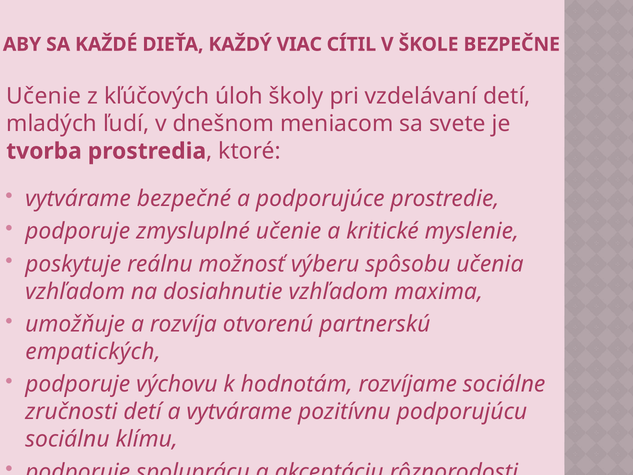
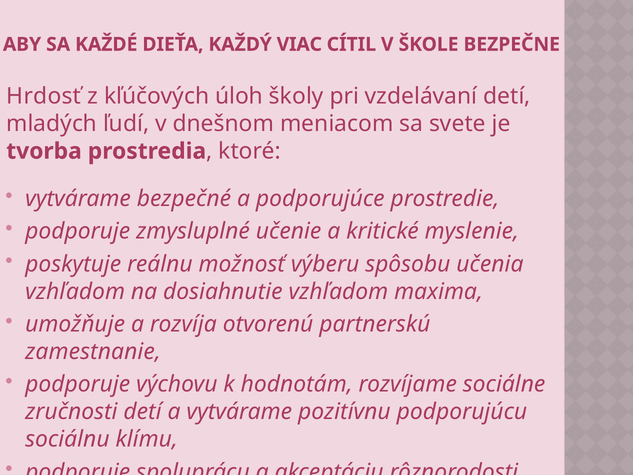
Učenie: Učenie -> Hrdosť (44, 96)
empatických: empatických -> zamestnanie (93, 352)
